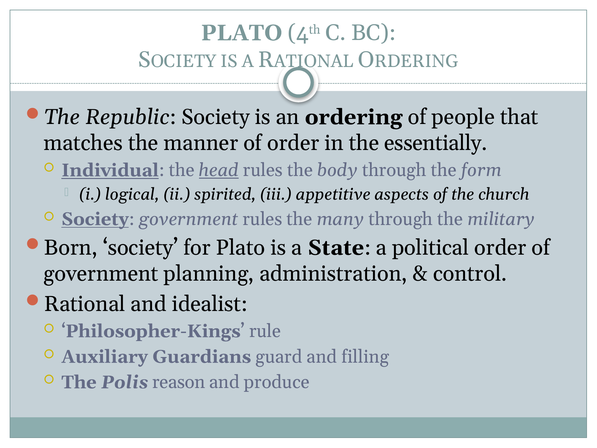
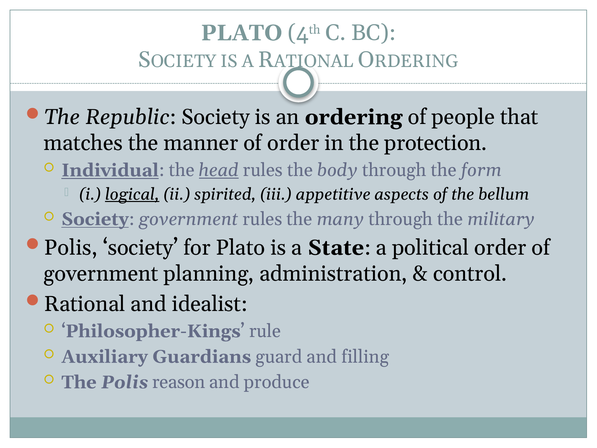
essentially: essentially -> protection (436, 143)
logical underline: none -> present (132, 194)
church: church -> bellum (504, 194)
Born: Born -> Polis (71, 248)
